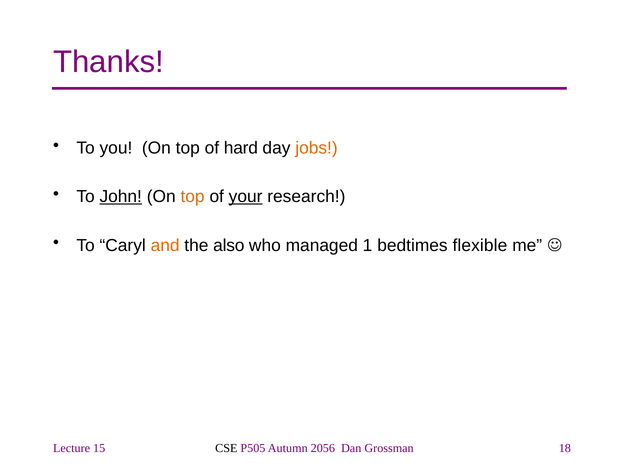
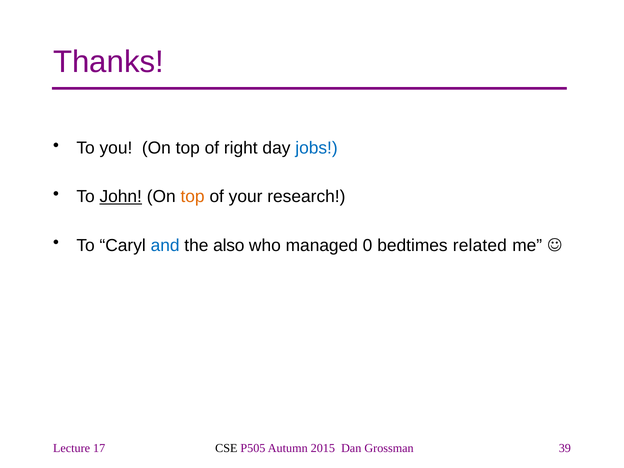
hard: hard -> right (241, 148)
jobs colour: orange -> blue (316, 148)
your underline: present -> none (246, 197)
and colour: orange -> blue (165, 245)
1: 1 -> 0 (368, 245)
flexible: flexible -> related (480, 245)
15: 15 -> 17 (99, 448)
2056: 2056 -> 2015 (323, 448)
18: 18 -> 39 (565, 448)
